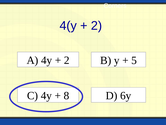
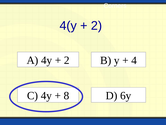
5: 5 -> 4 (134, 60)
